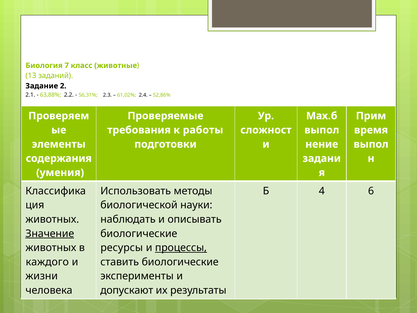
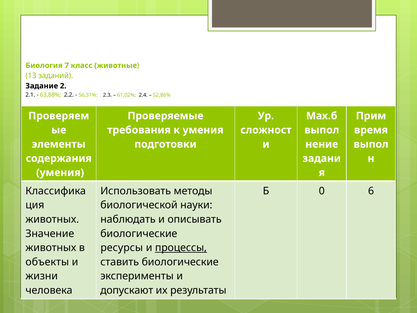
к работы: работы -> умения (203, 130)
4: 4 -> 0 (322, 191)
Значение underline: present -> none (50, 233)
каждого: каждого -> объекты (47, 262)
